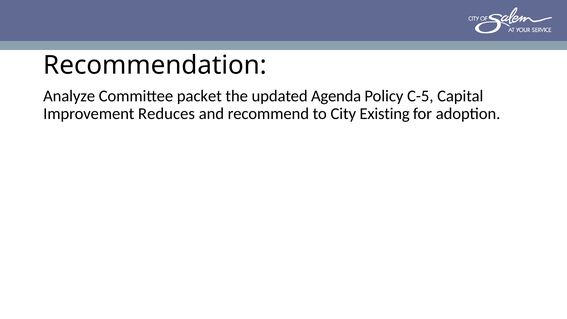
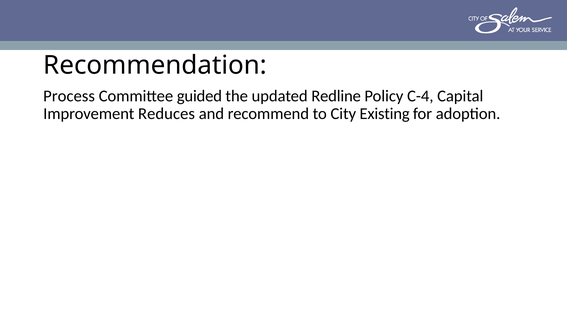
Analyze: Analyze -> Process (69, 96)
packet: packet -> guided (199, 96)
Agenda: Agenda -> Redline (336, 96)
C-5: C-5 -> C-4 (420, 96)
